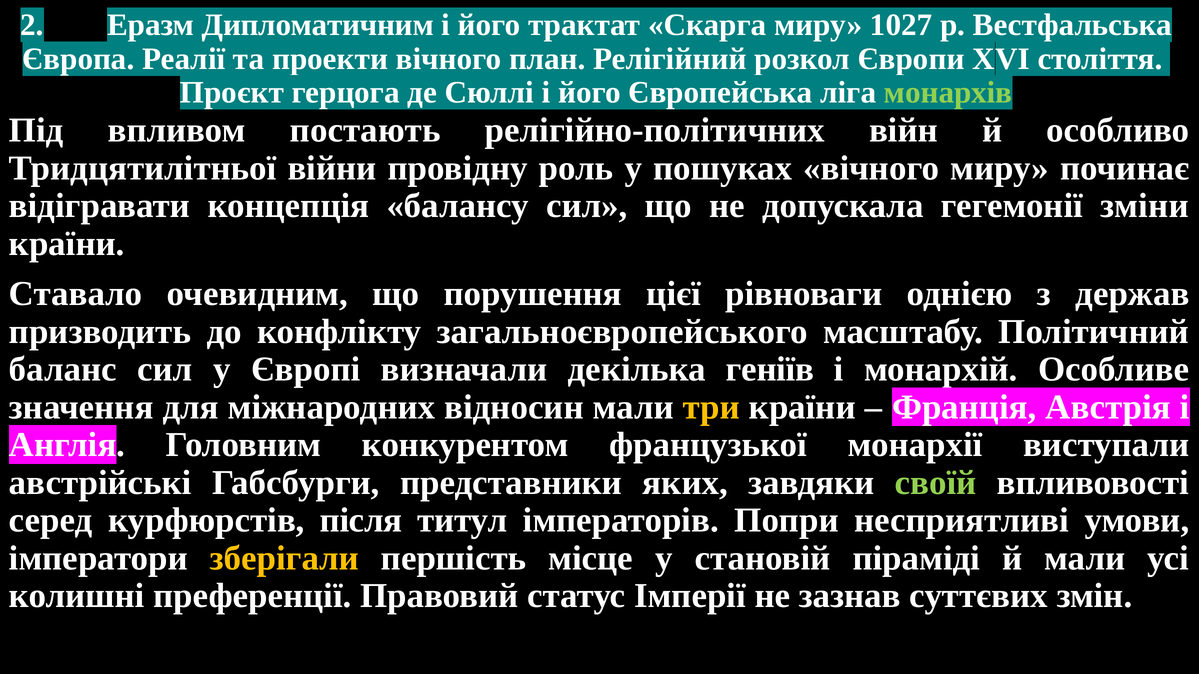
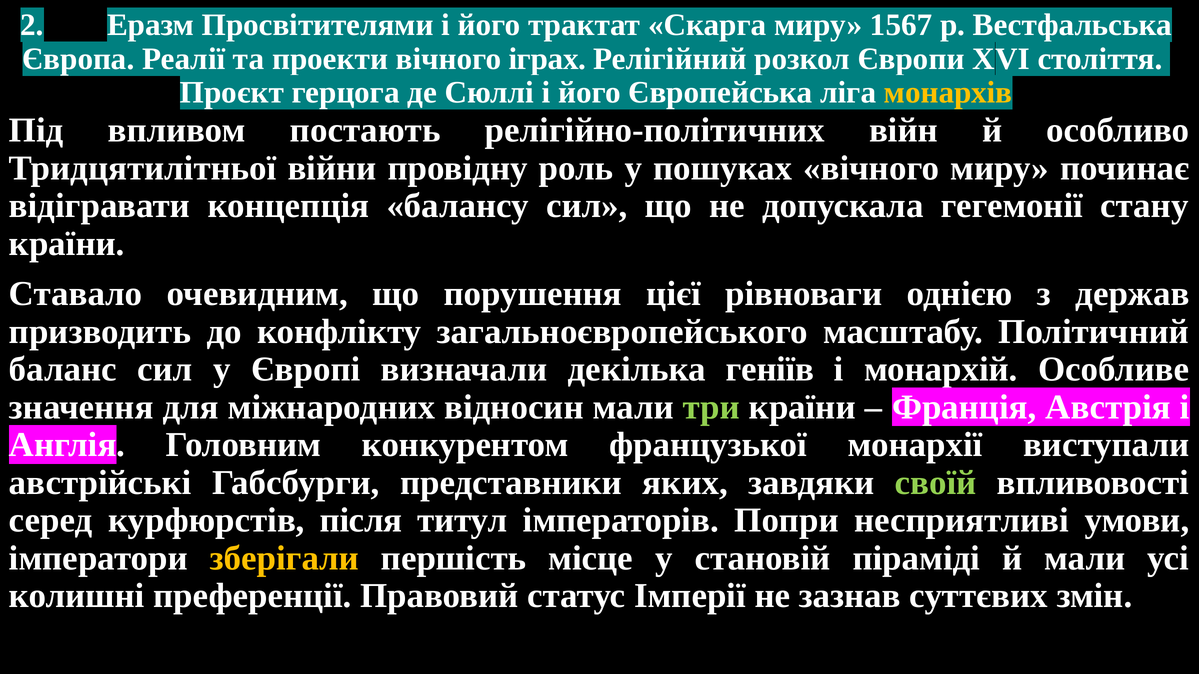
Дипломатичним: Дипломатичним -> Просвітителями (318, 25)
1027: 1027 -> 1567 (901, 25)
план: план -> іграх (547, 59)
монархів colour: light green -> yellow (948, 93)
зміни: зміни -> стану (1144, 206)
три colour: yellow -> light green (711, 407)
